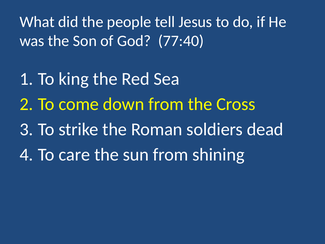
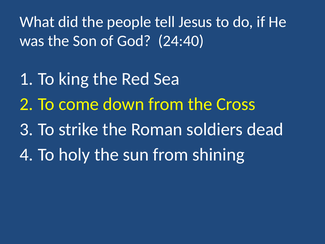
77:40: 77:40 -> 24:40 (181, 41)
care: care -> holy (74, 154)
